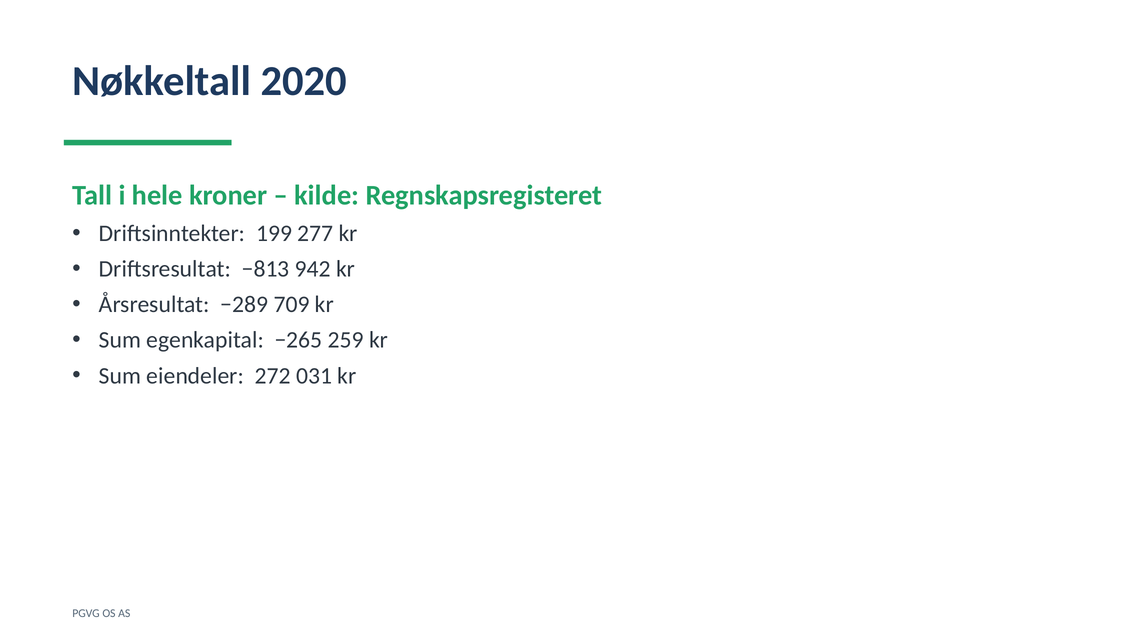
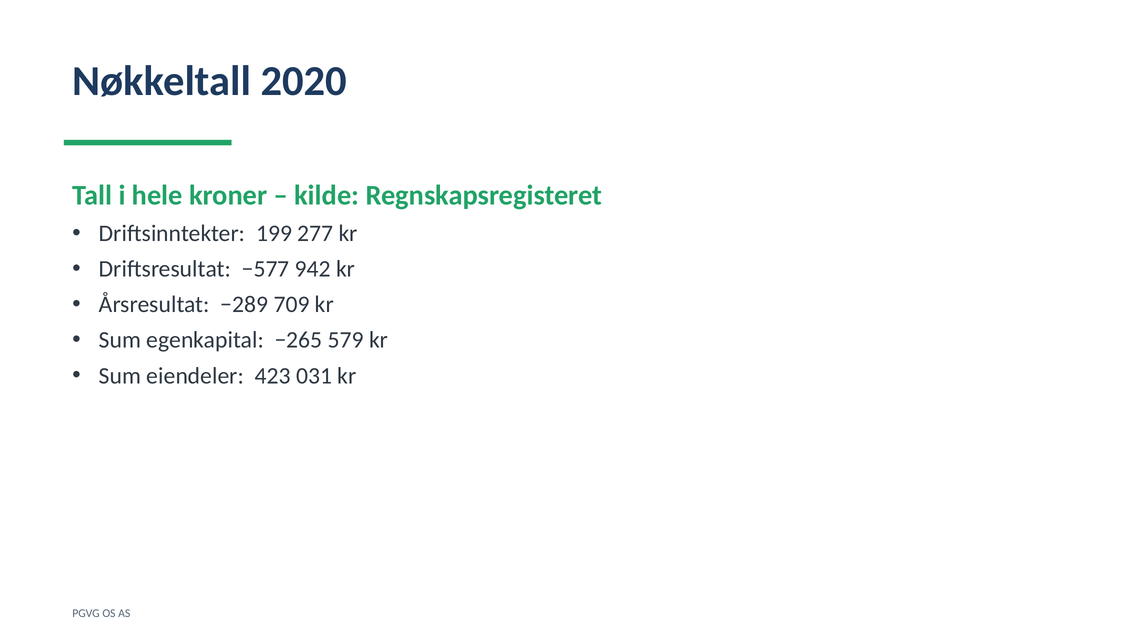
−813: −813 -> −577 (266, 269)
259: 259 -> 579 (346, 340)
272: 272 -> 423 (273, 376)
